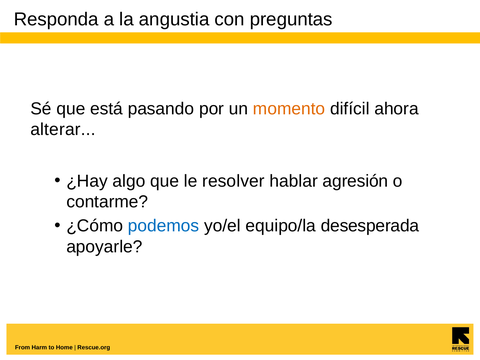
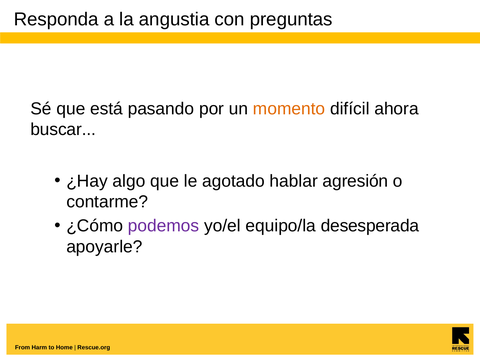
alterar: alterar -> buscar (63, 129)
resolver: resolver -> agotado (234, 181)
podemos colour: blue -> purple (164, 226)
